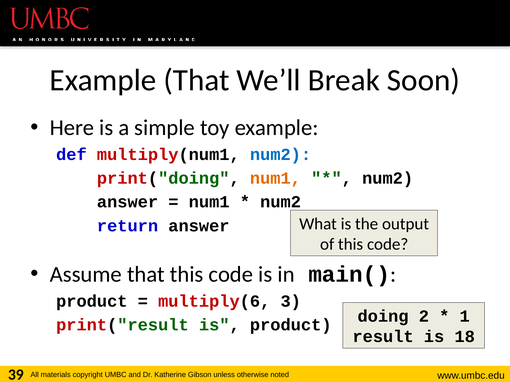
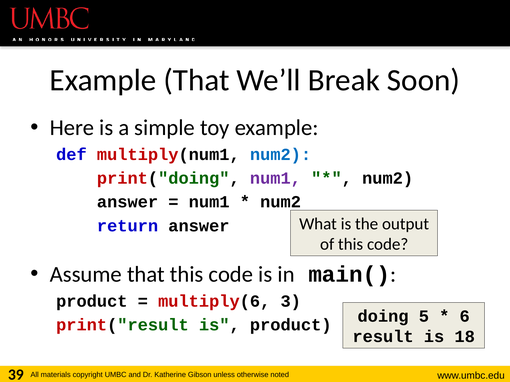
num1 colour: orange -> purple (275, 179)
2: 2 -> 5 (424, 317)
1: 1 -> 6 (465, 317)
